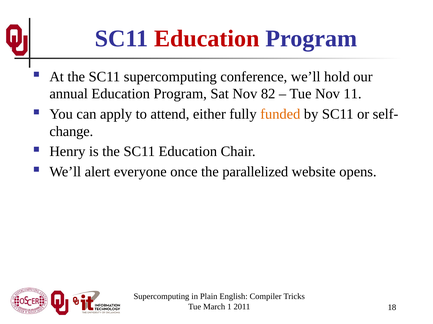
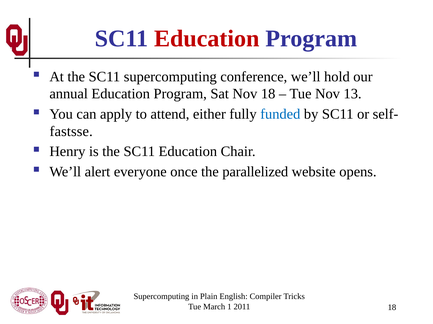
Nov 82: 82 -> 18 (268, 94)
11: 11 -> 13 (353, 94)
funded colour: orange -> blue (280, 114)
change: change -> fastsse (71, 132)
